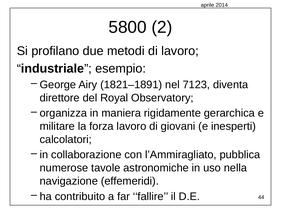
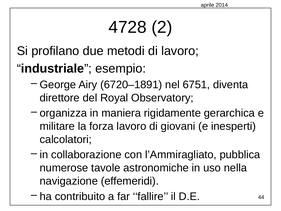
5800: 5800 -> 4728 (128, 27)
1821–1891: 1821–1891 -> 6720–1891 (131, 85)
7123: 7123 -> 6751 (196, 85)
